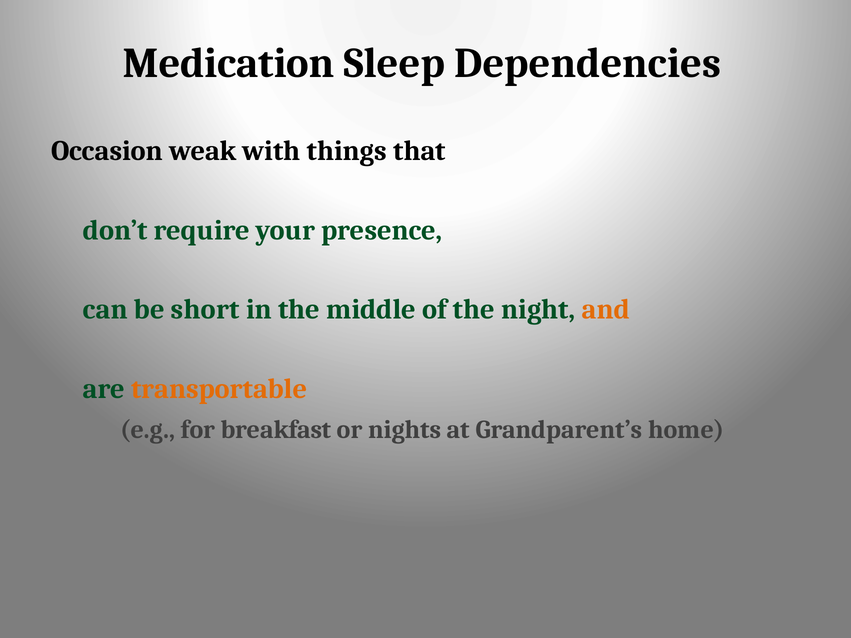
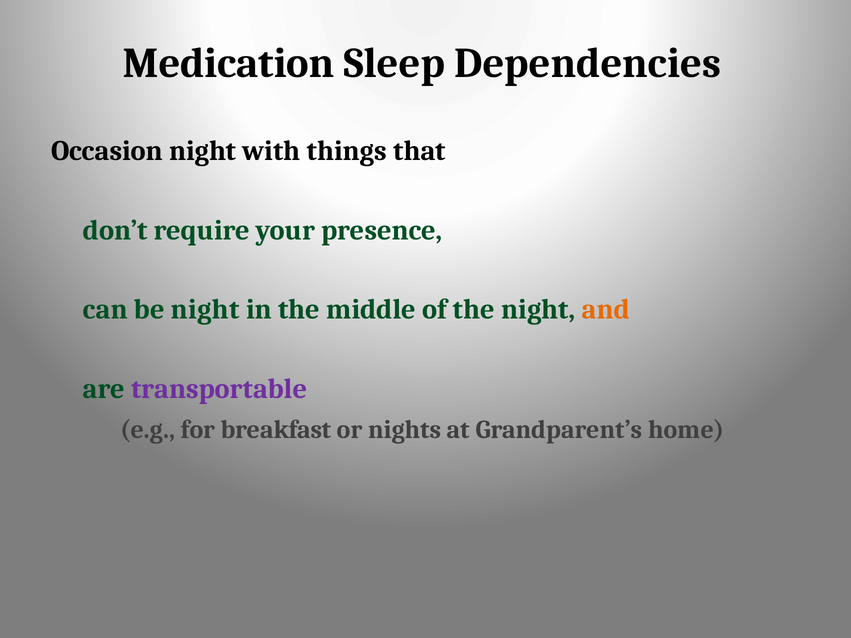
Occasion weak: weak -> night (203, 151)
be short: short -> night (205, 310)
transportable colour: orange -> purple (219, 389)
